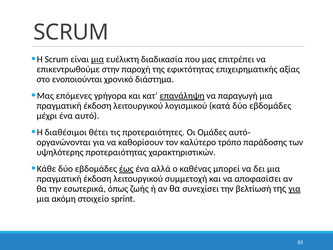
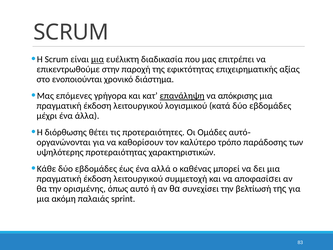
παραγωγή: παραγωγή -> απόκρισης (238, 96)
αυτό: αυτό -> άλλα (87, 116)
διαθέσιμοι: διαθέσιμοι -> διόρθωσης (66, 132)
έως underline: present -> none (126, 169)
εσωτερικά: εσωτερικά -> ορισμένης (85, 189)
ζωής: ζωής -> αυτό (139, 189)
για underline: present -> none (295, 189)
στοιχείο: στοιχείο -> παλαιάς (93, 199)
